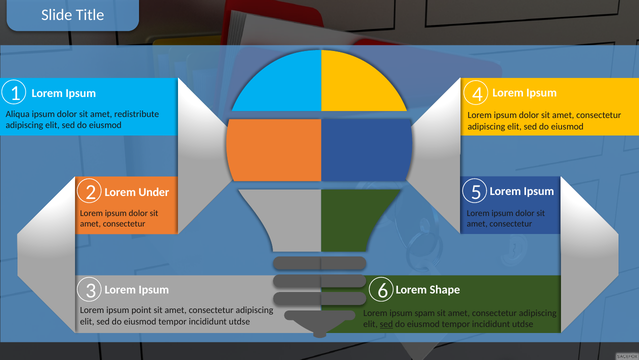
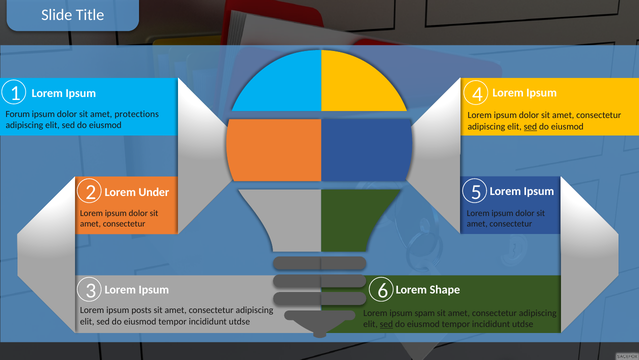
Aliqua: Aliqua -> Forum (18, 114)
redistribute: redistribute -> protections (137, 114)
sed underline: none -> present (530, 126)
point: point -> posts (141, 310)
